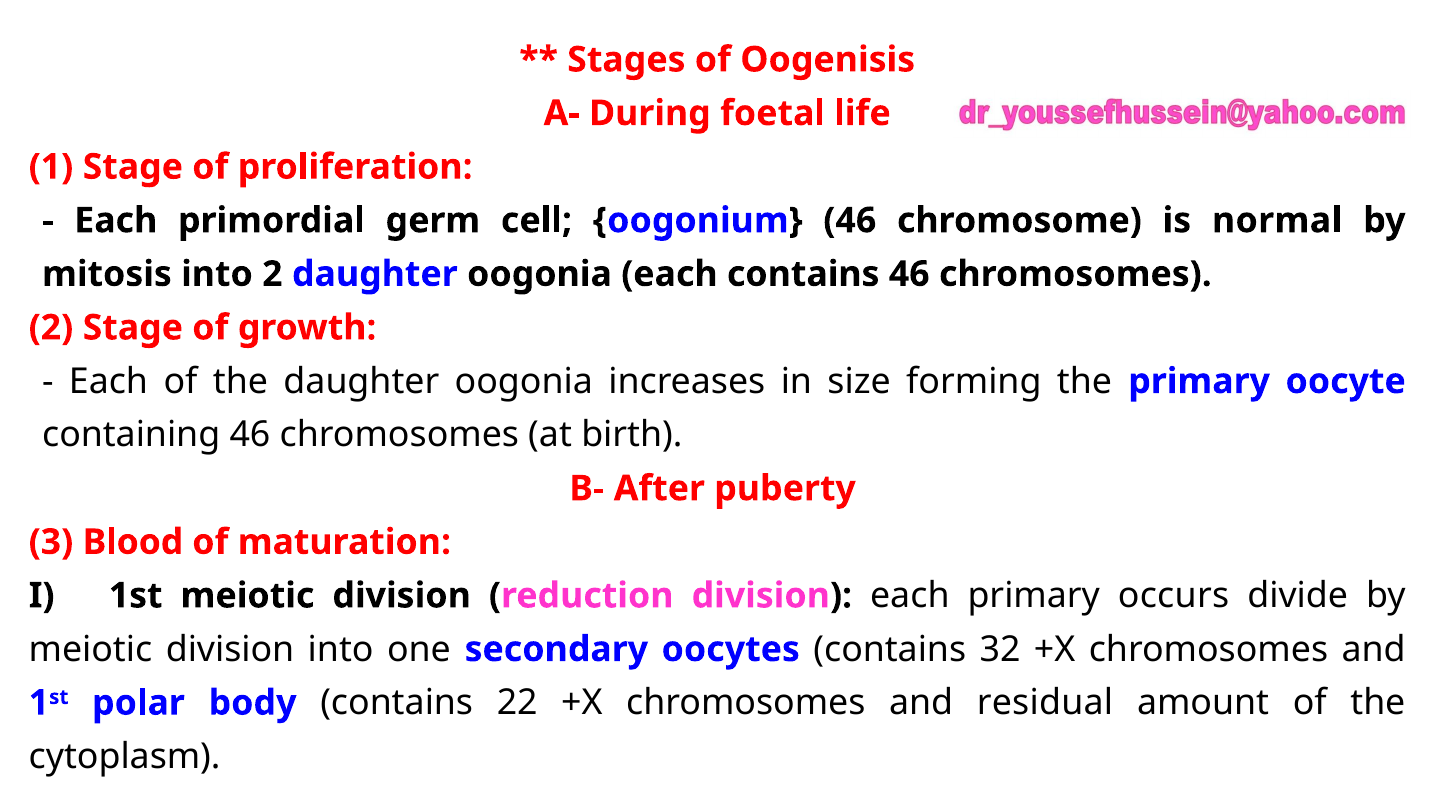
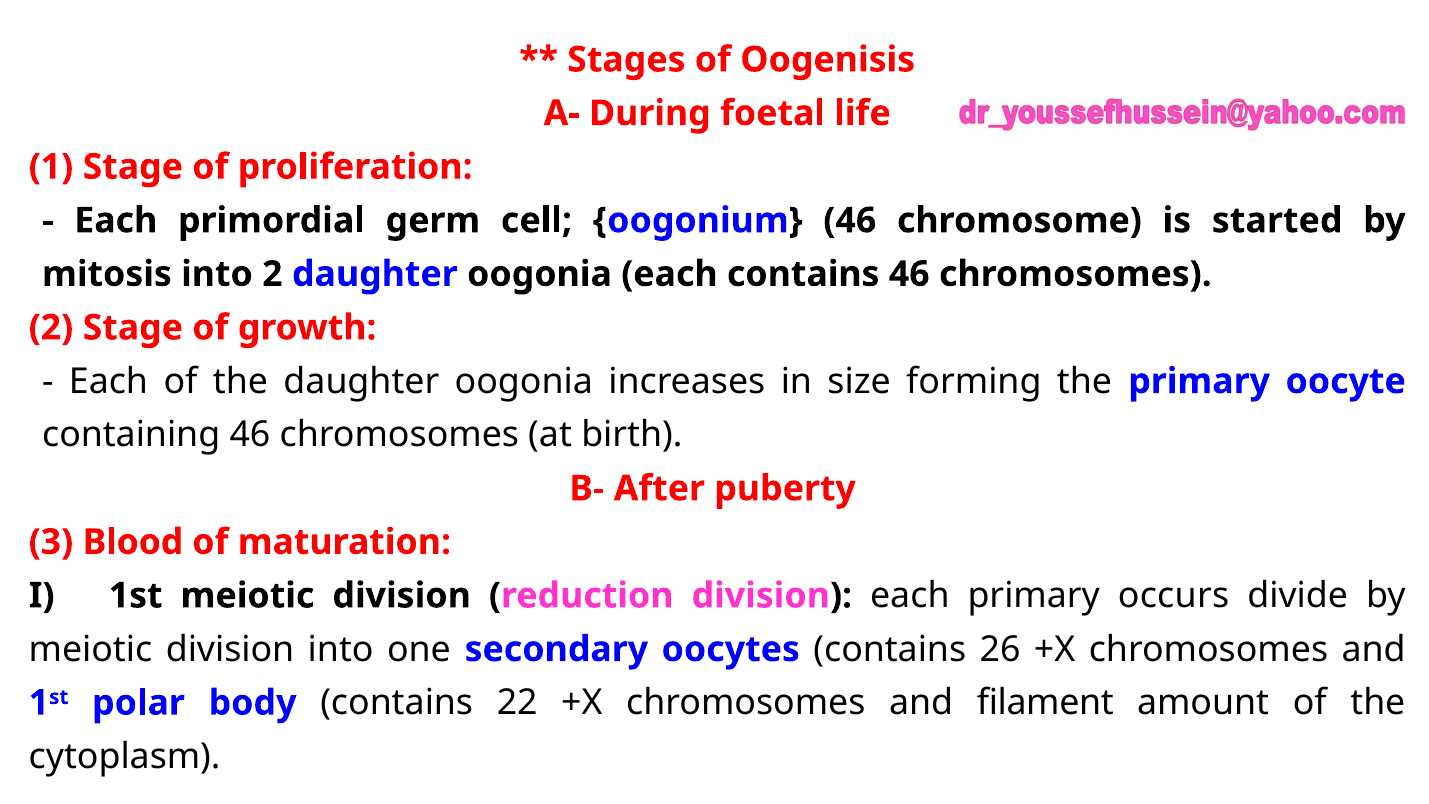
normal: normal -> started (1277, 220)
32: 32 -> 26 (1000, 649)
residual: residual -> filament (1045, 703)
